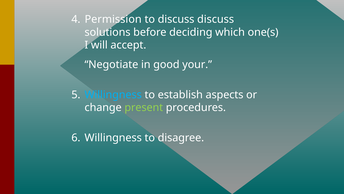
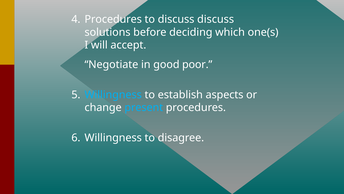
4 Permission: Permission -> Procedures (113, 19)
your: your -> poor (197, 64)
present colour: light green -> light blue (144, 107)
